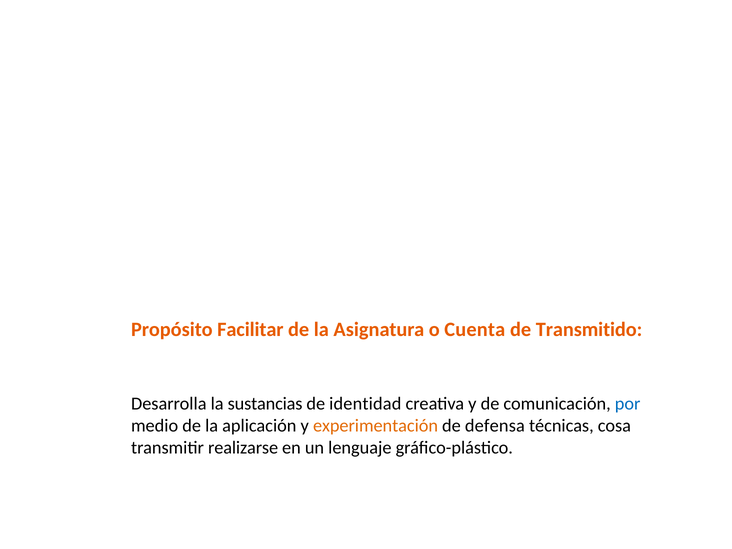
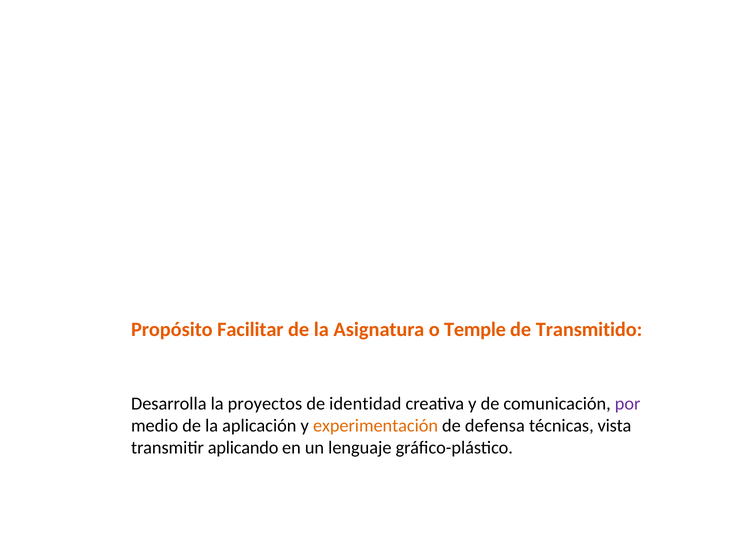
Cuenta: Cuenta -> Temple (475, 329)
sustancias: sustancias -> proyectos (265, 404)
por colour: blue -> purple (628, 404)
cosa: cosa -> vista (614, 426)
realizarse: realizarse -> aplicando (243, 448)
